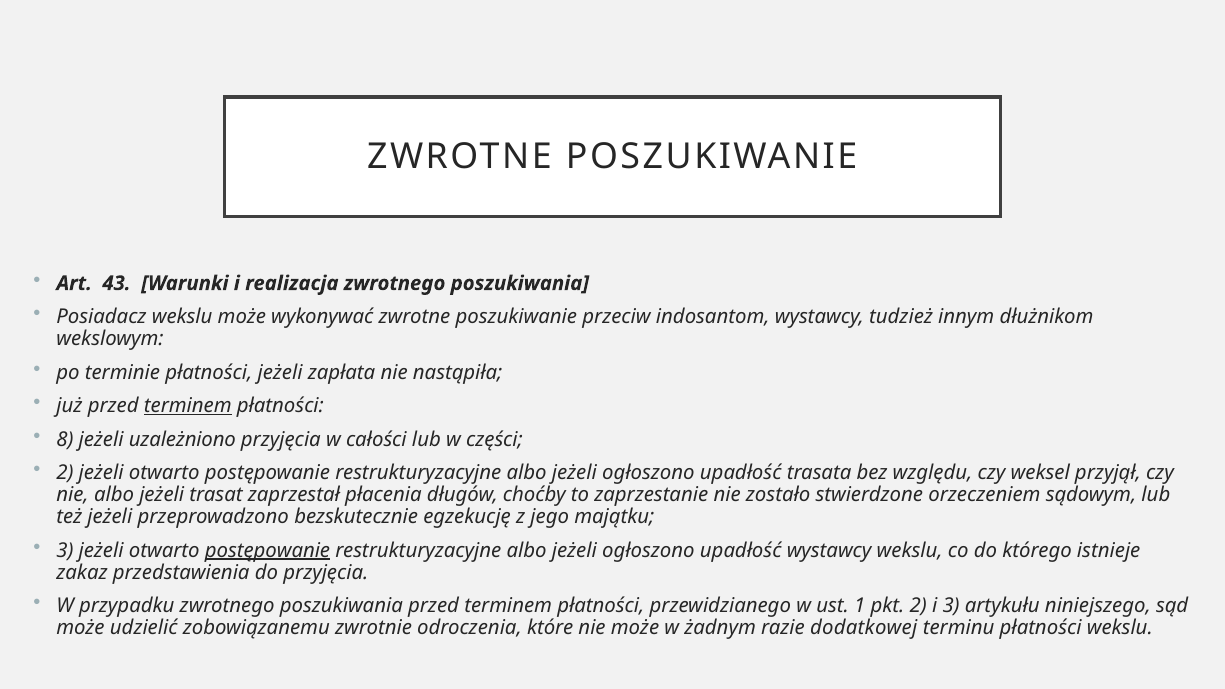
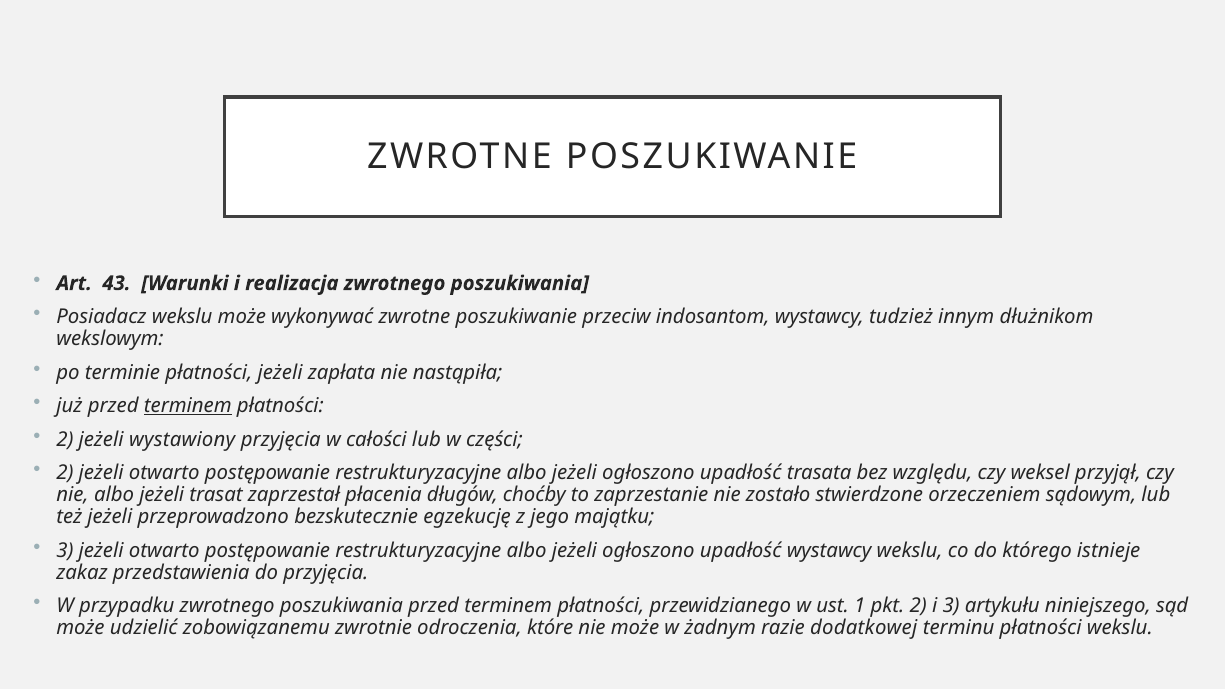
8: 8 -> 2 (65, 439)
uzależniono: uzależniono -> wystawiony (182, 439)
postępowanie underline: present -> none (268, 550)
